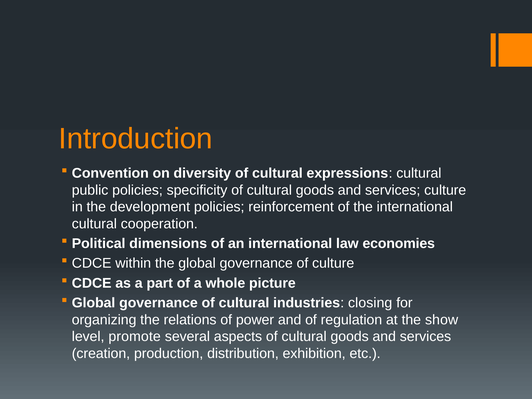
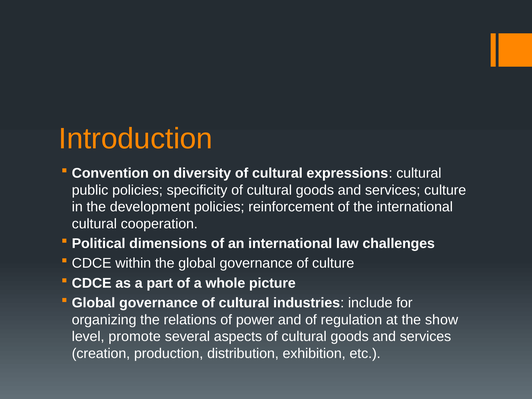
economies: economies -> challenges (399, 244)
closing: closing -> include (370, 303)
